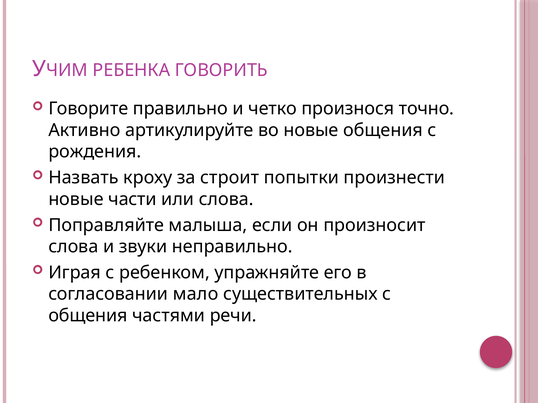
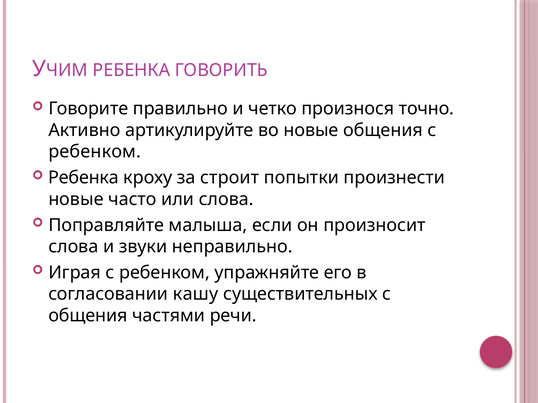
рождения: рождения -> ребенком (95, 152)
Назвать: Назвать -> Ребенка (84, 178)
части: части -> часто (132, 199)
мало: мало -> кашу (196, 294)
